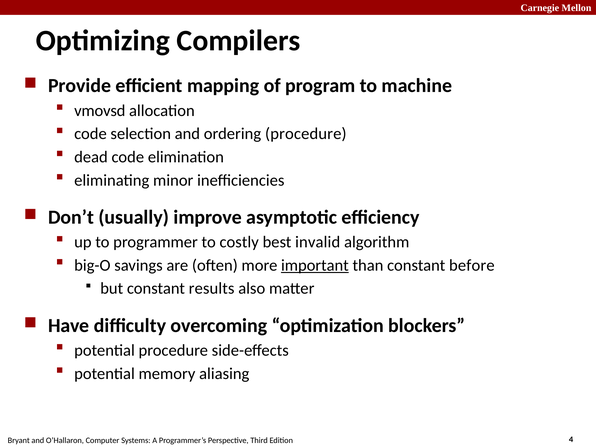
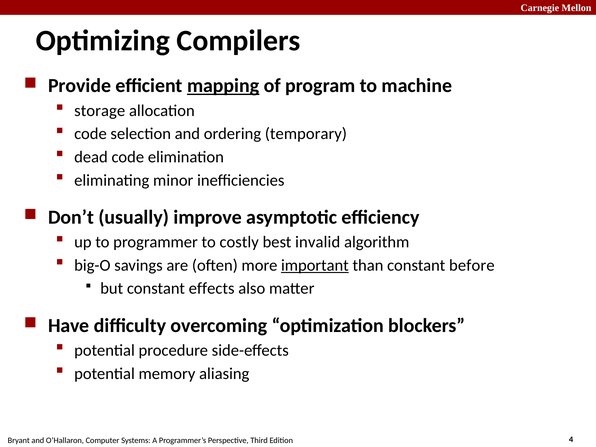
mapping underline: none -> present (223, 86)
vmovsd: vmovsd -> storage (100, 111)
ordering procedure: procedure -> temporary (306, 134)
results: results -> effects (212, 288)
